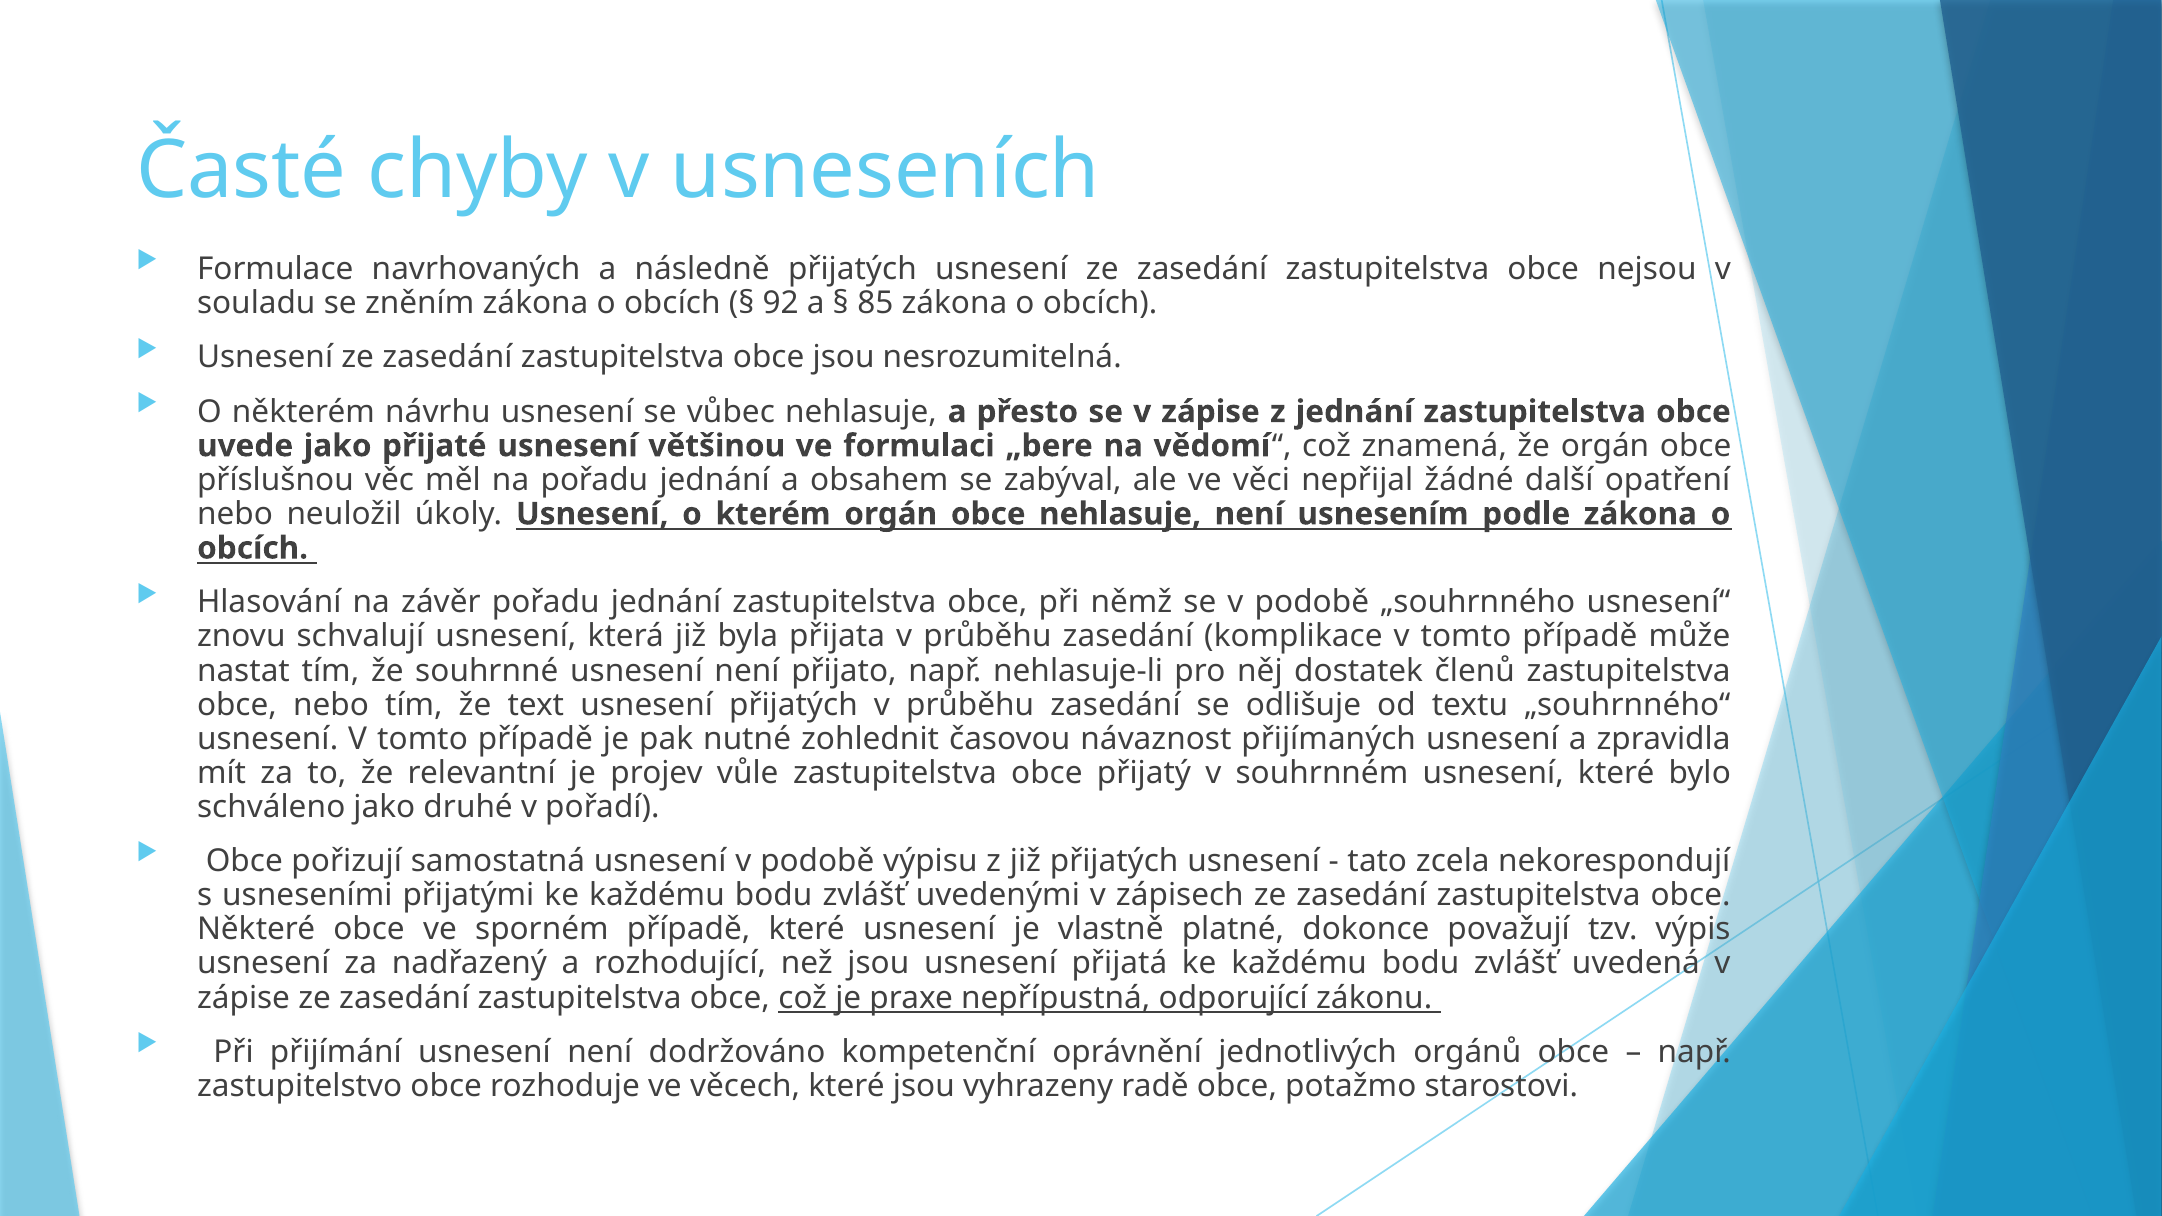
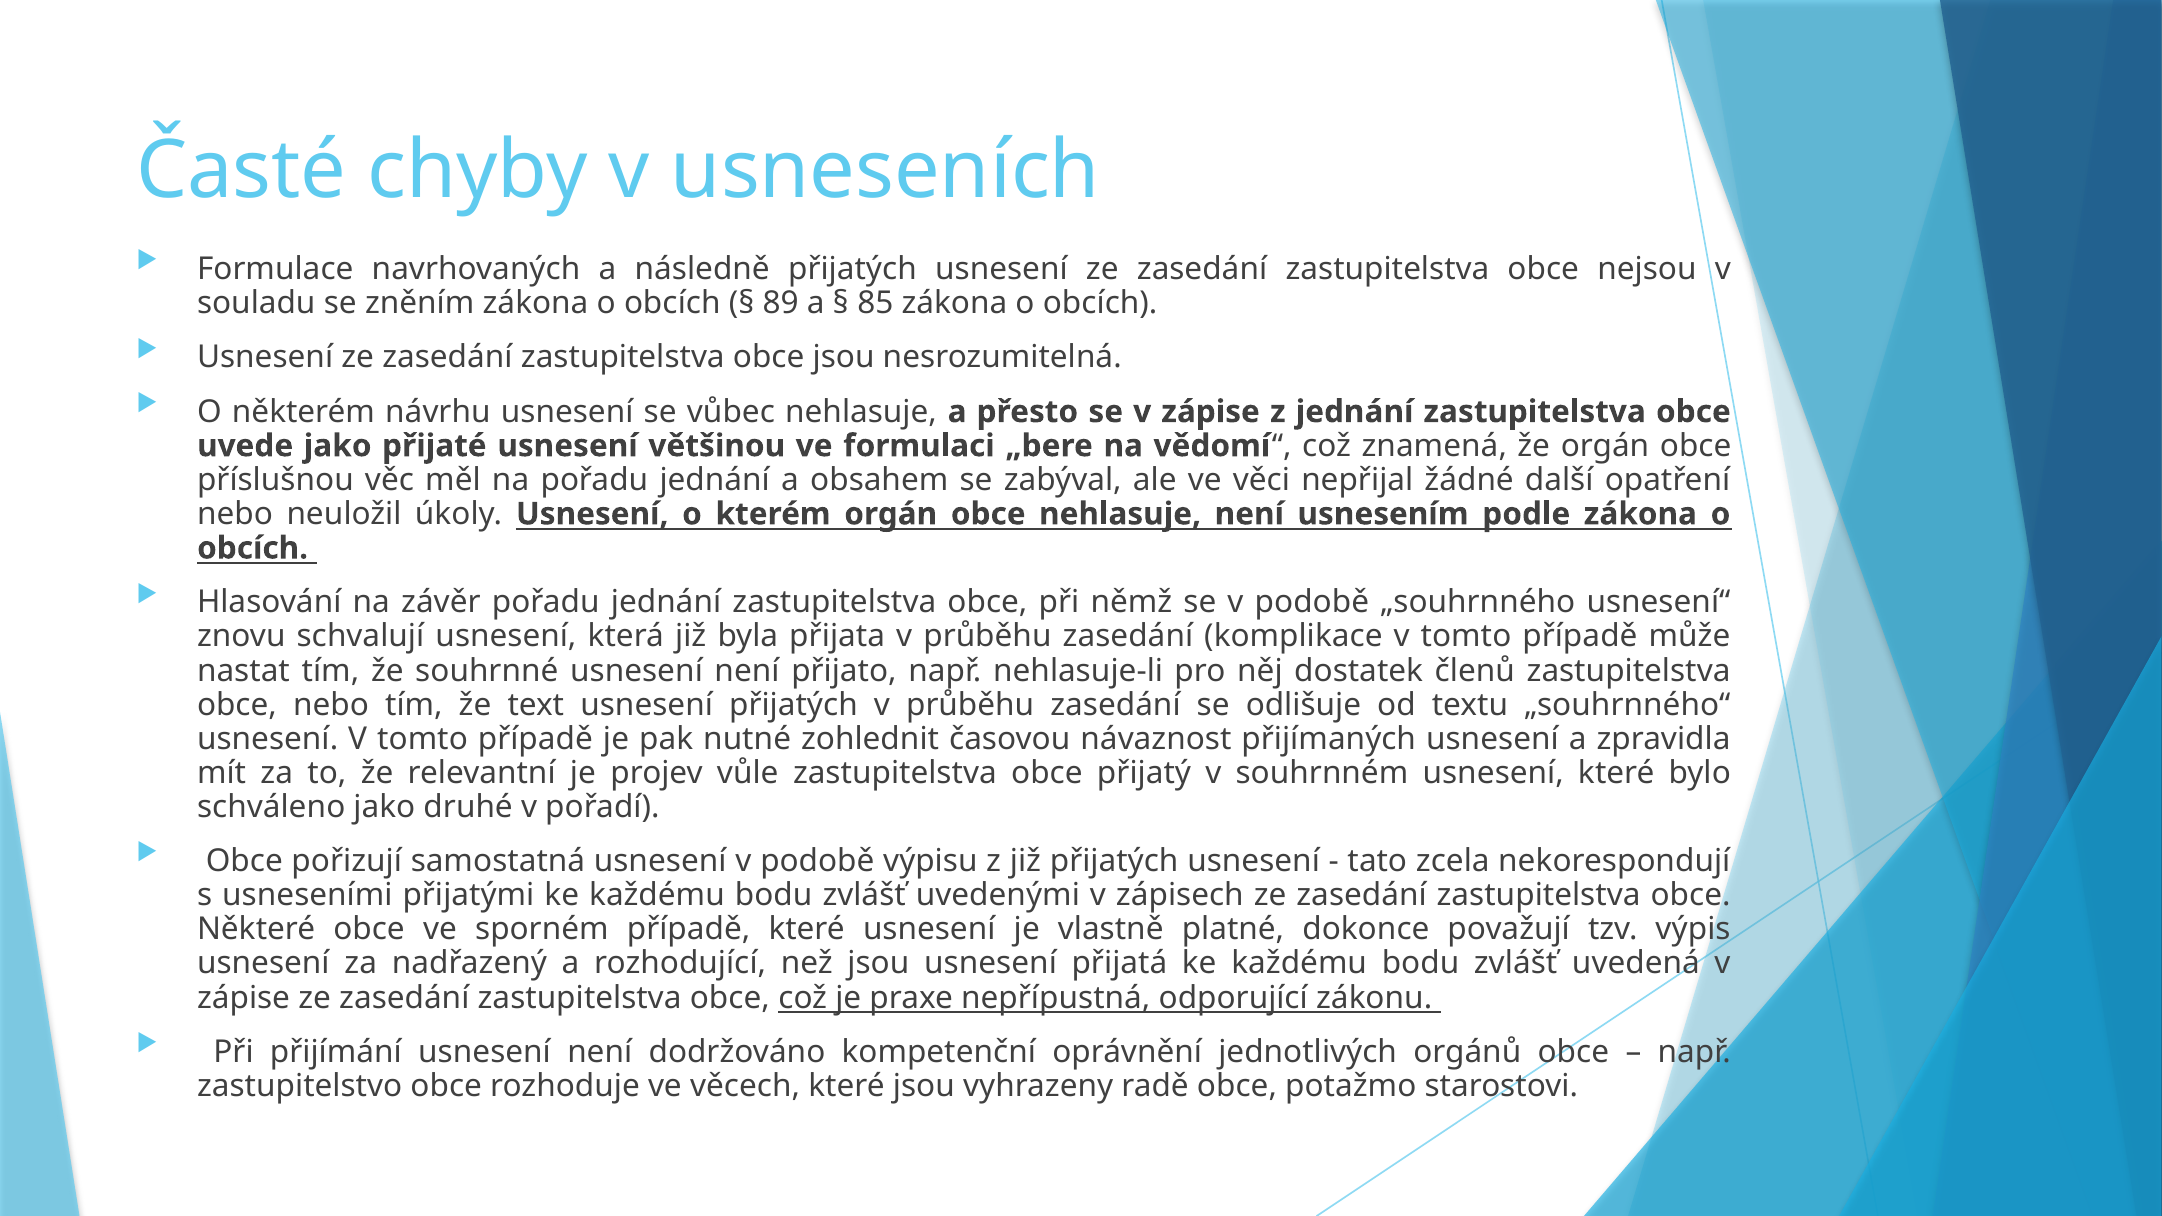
92: 92 -> 89 (781, 303)
